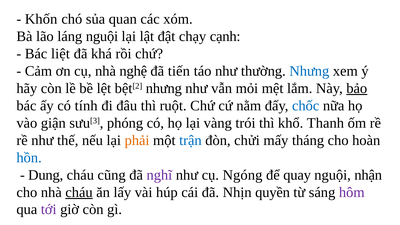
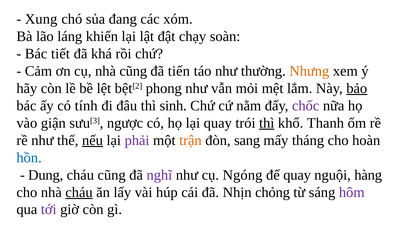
Khốn: Khốn -> Xung (41, 19)
quan: quan -> đang (123, 19)
láng nguội: nguội -> khiến (102, 36)
cạnh: cạnh -> soàn (225, 36)
liệt: liệt -> tiết (60, 54)
nhà nghệ: nghệ -> cũng (133, 71)
Nhưng colour: blue -> orange (309, 71)
bệt[2 nhưng: nhưng -> phong (164, 88)
ruột: ruột -> sinh (173, 106)
chốc colour: blue -> purple (306, 106)
phóng: phóng -> ngược (125, 123)
lại vàng: vàng -> quay (218, 123)
thì underline: none -> present (267, 123)
nếu underline: none -> present (93, 140)
phải colour: orange -> purple (137, 140)
trận colour: blue -> orange (190, 140)
chửi: chửi -> sang (247, 140)
nhận: nhận -> hàng (368, 175)
quyền: quyền -> chỏng (273, 192)
